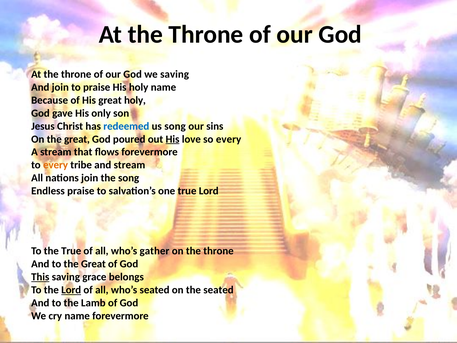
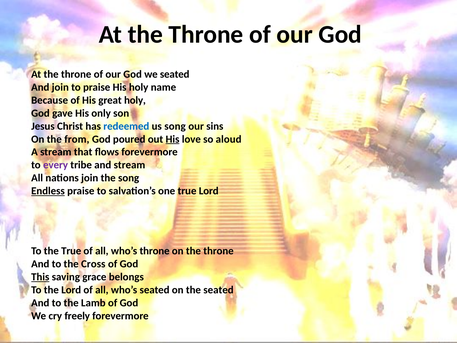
we saving: saving -> seated (175, 74)
On the great: great -> from (77, 139)
so every: every -> aloud (229, 139)
every colour: orange -> purple (56, 165)
Endless underline: none -> present (48, 191)
who’s gather: gather -> throne (155, 251)
to the Great: Great -> Cross (93, 264)
Lord underline: present -> none (71, 290)
cry name: name -> freely (77, 316)
